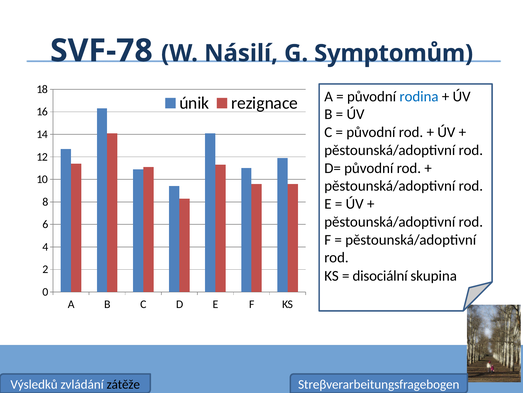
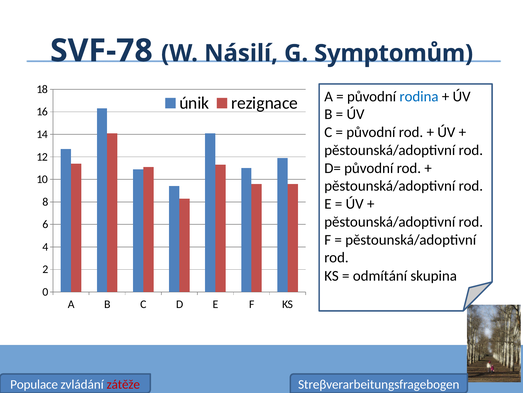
disociální: disociální -> odmítání (380, 275)
Výsledků: Výsledků -> Populace (34, 384)
zátěže colour: black -> red (123, 384)
